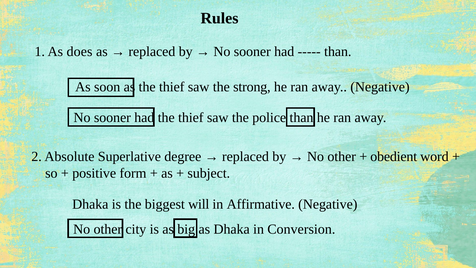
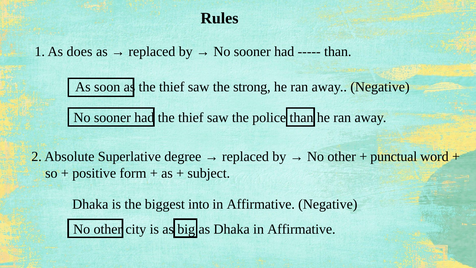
obedient: obedient -> punctual (394, 157)
will: will -> into (199, 204)
Dhaka in Conversion: Conversion -> Affirmative (301, 229)
